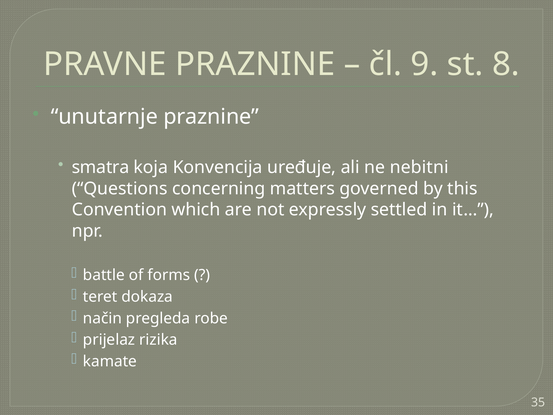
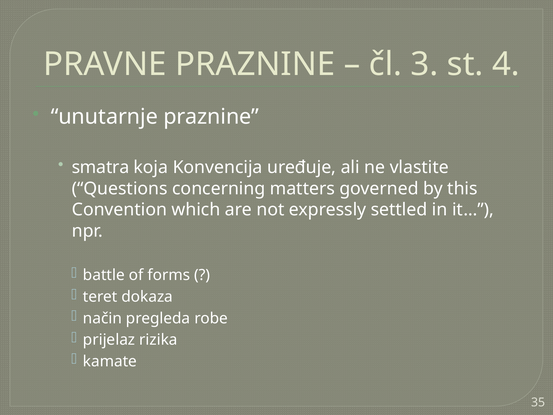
9: 9 -> 3 (425, 64)
8: 8 -> 4 (506, 64)
nebitni: nebitni -> vlastite (419, 167)
